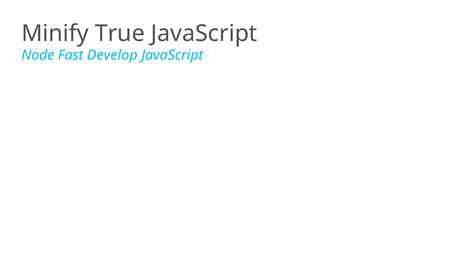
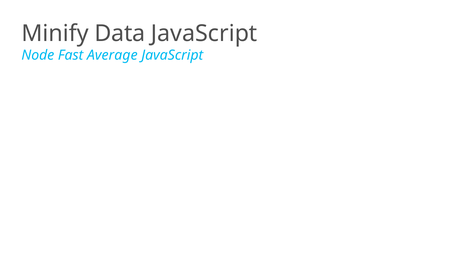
True: True -> Data (120, 33)
Develop: Develop -> Average (112, 55)
